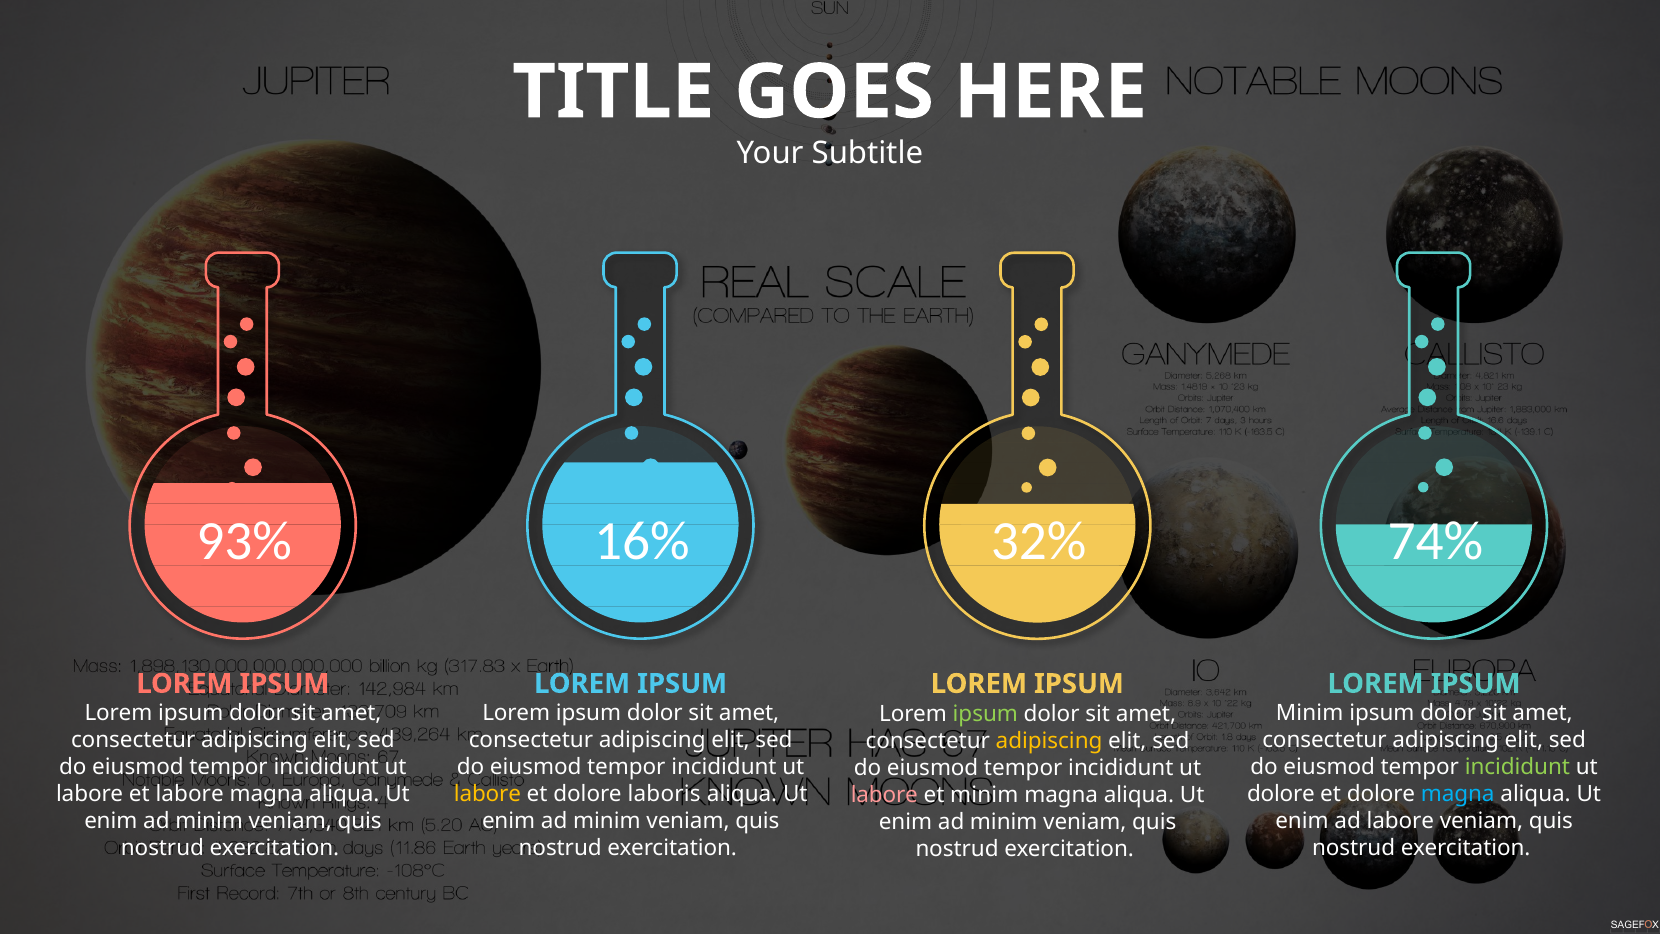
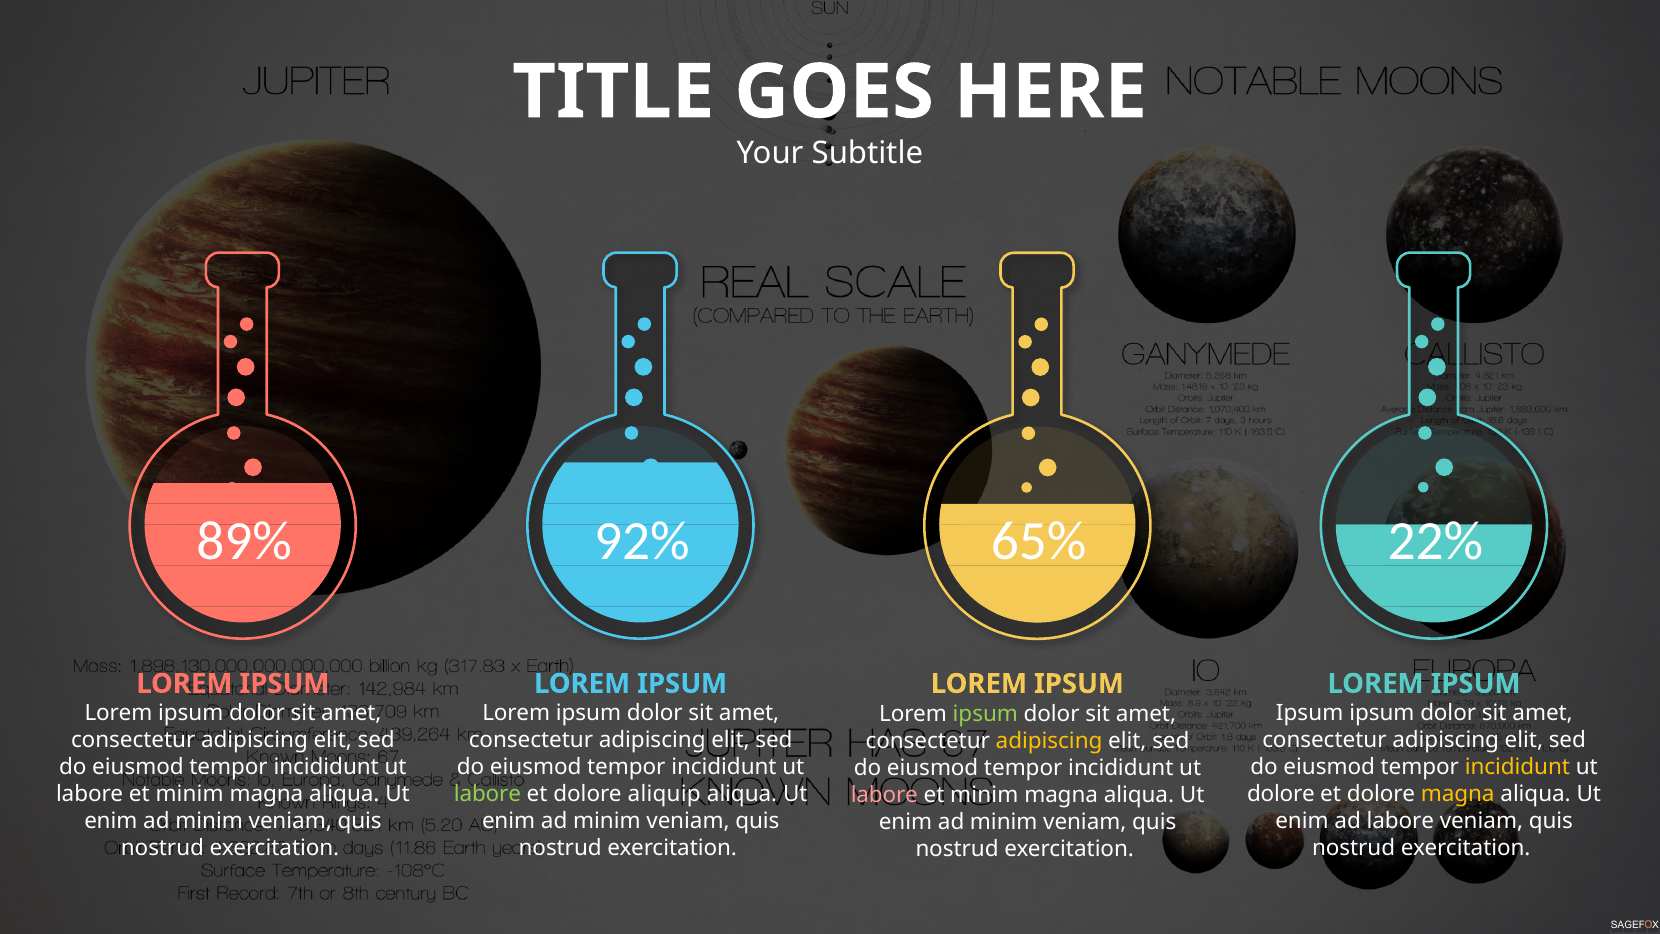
93%: 93% -> 89% (244, 541)
16%: 16% -> 92% (642, 541)
74%: 74% -> 22% (1435, 541)
32%: 32% -> 65% (1039, 542)
Minim: Minim -> Ipsum (1310, 713)
incididunt colour: light green -> yellow (1517, 767)
labore: labore -> minim (190, 794)
labore colour: yellow -> light green (487, 794)
laboris: laboris -> aliquip (664, 794)
magna colour: light blue -> yellow (1458, 794)
